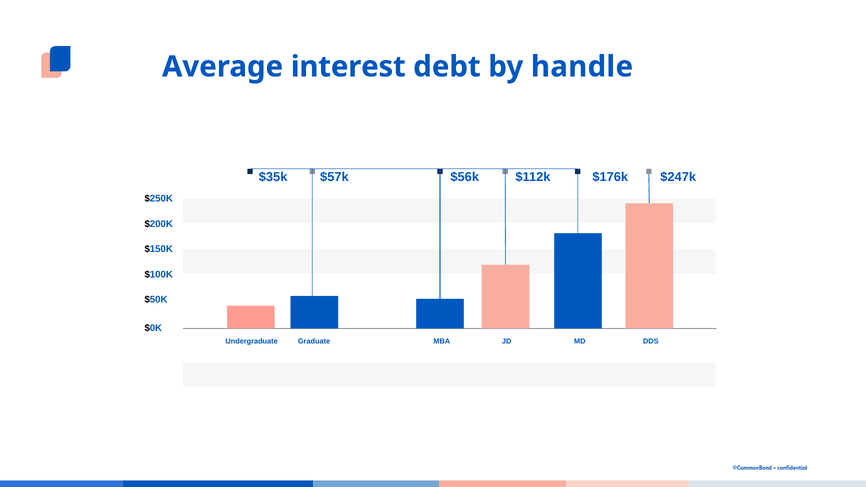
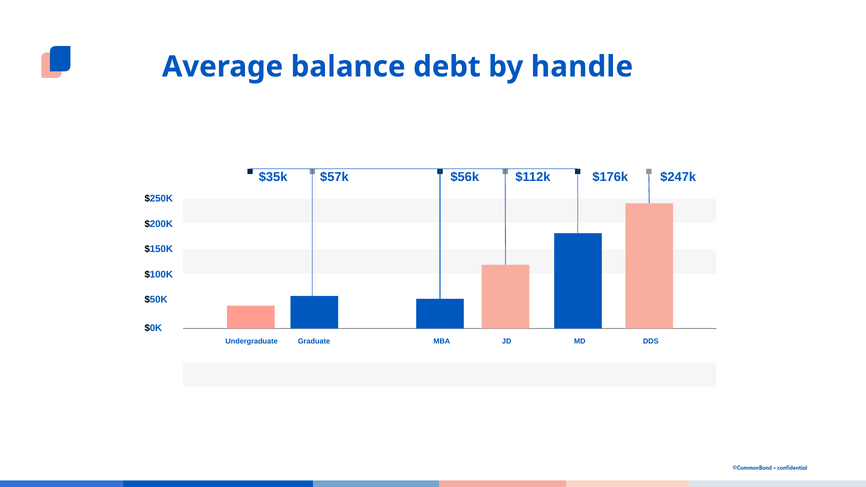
interest: interest -> balance (348, 67)
